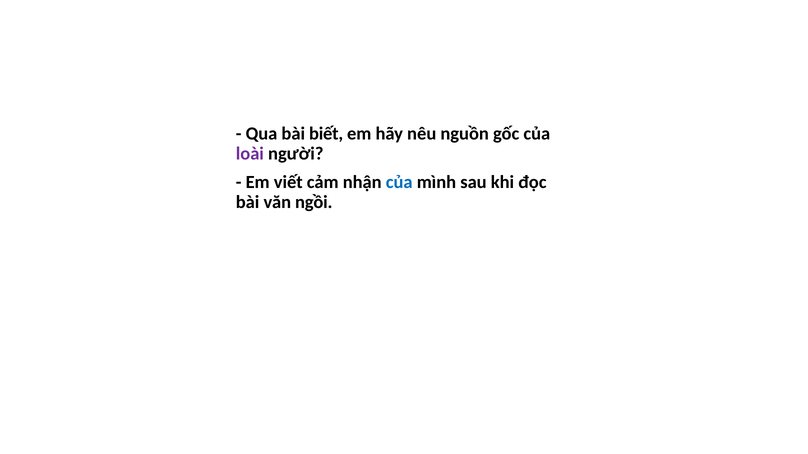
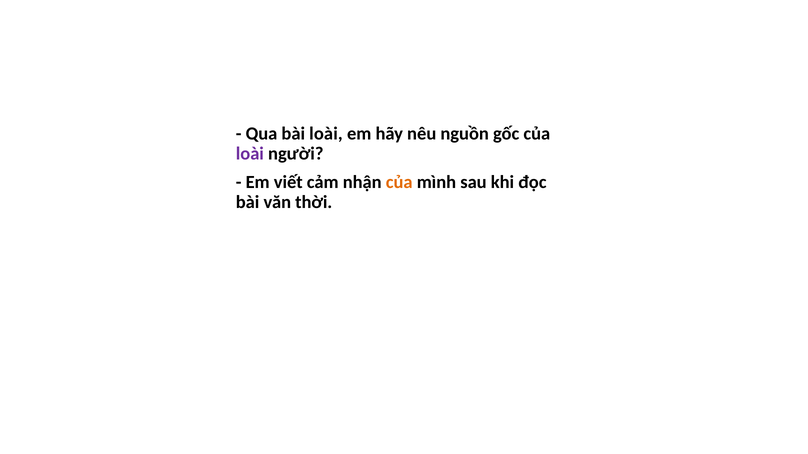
bài biết: biết -> loài (326, 134)
của colour: blue -> orange (399, 182)
ngồi: ngồi -> thời (314, 202)
